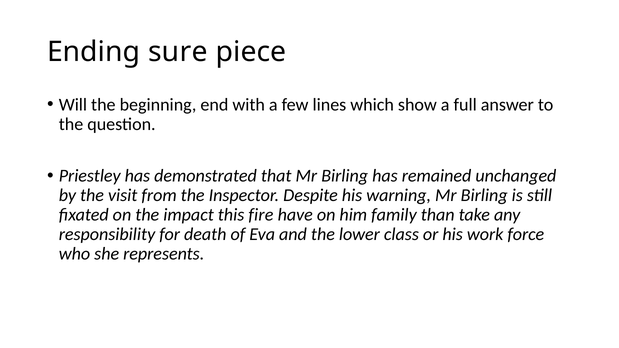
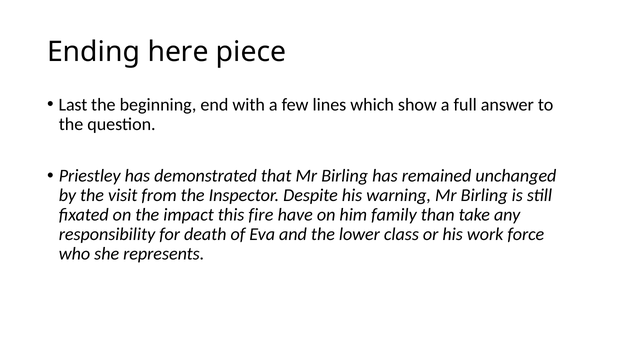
sure: sure -> here (178, 52)
Will: Will -> Last (73, 105)
